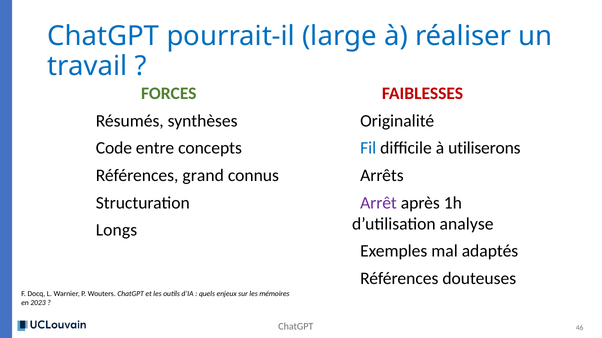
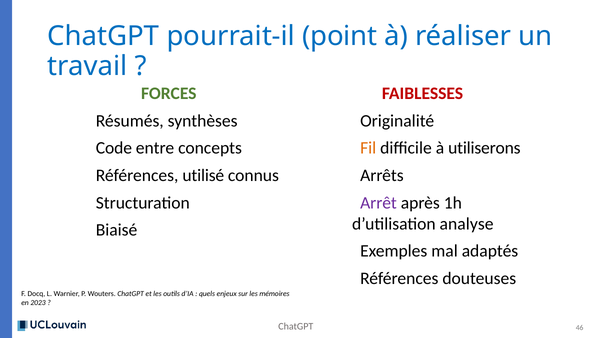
large: large -> point (340, 36)
Fil colour: blue -> orange (368, 148)
grand: grand -> utilisé (203, 176)
Longs: Longs -> Biaisé (117, 230)
